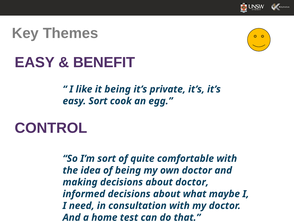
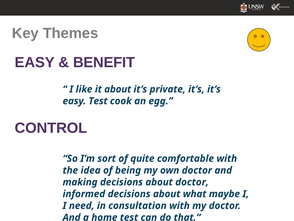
it being: being -> about (118, 89)
easy Sort: Sort -> Test (98, 101)
